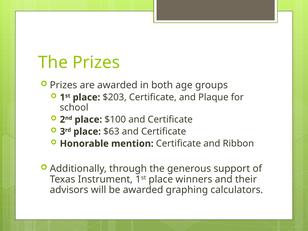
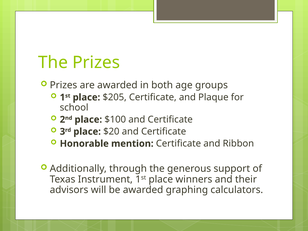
$203: $203 -> $205 (115, 97)
$63: $63 -> $20 (111, 132)
